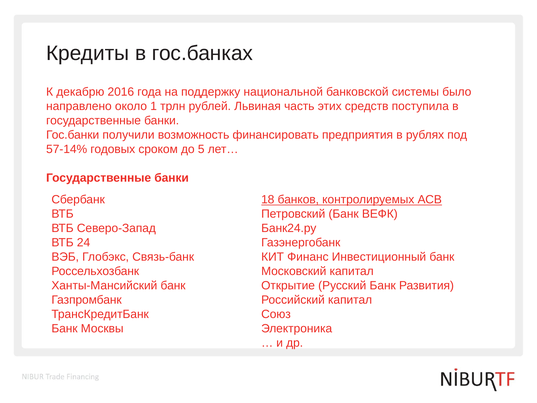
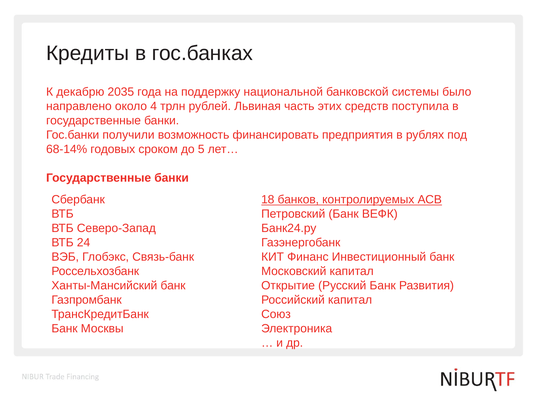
2016: 2016 -> 2035 (121, 92)
1: 1 -> 4 (154, 106)
57-14%: 57-14% -> 68-14% (67, 149)
